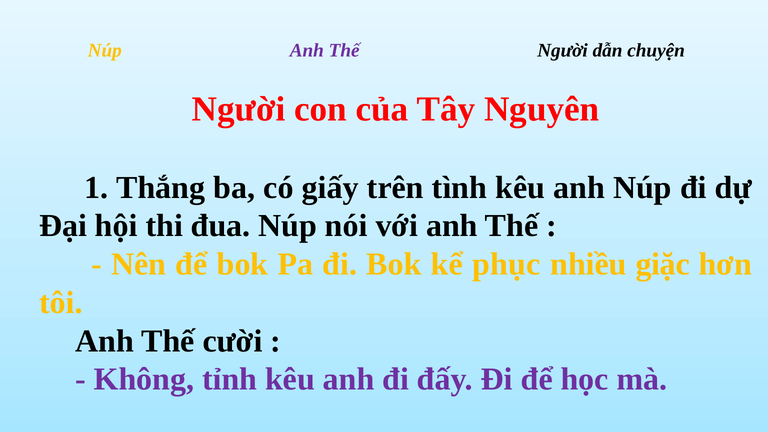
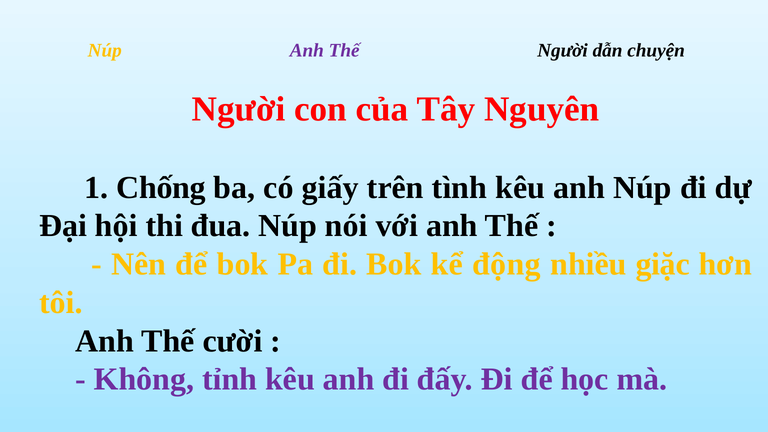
Thắng: Thắng -> Chống (161, 187)
phục: phục -> động (506, 264)
